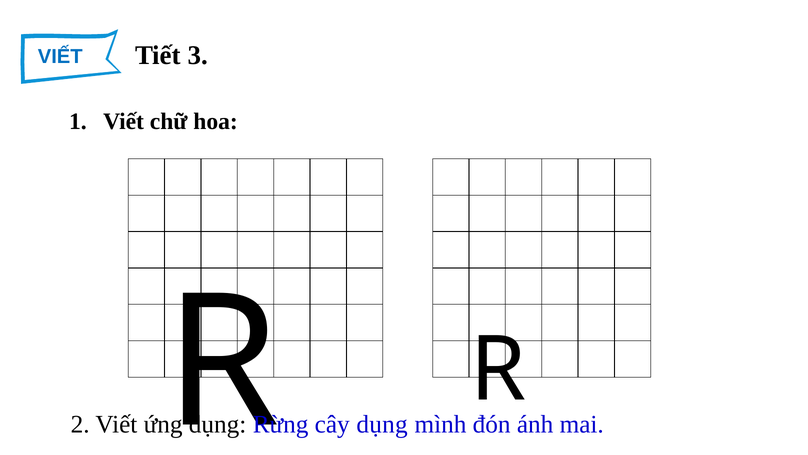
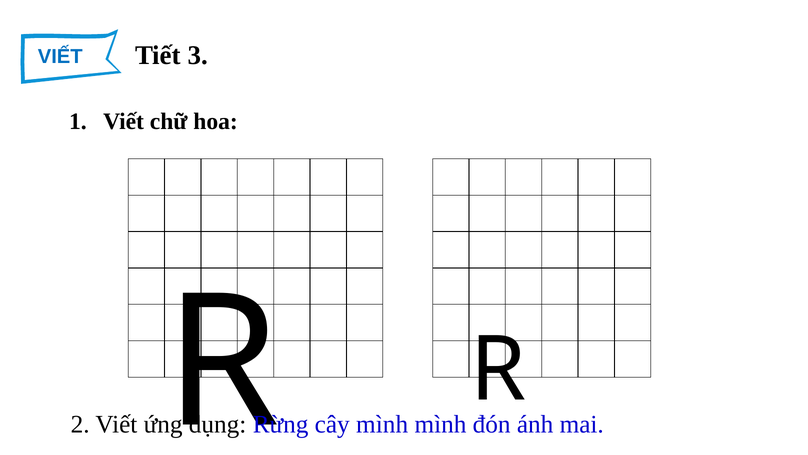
cây dụng: dụng -> mình (382, 424)
